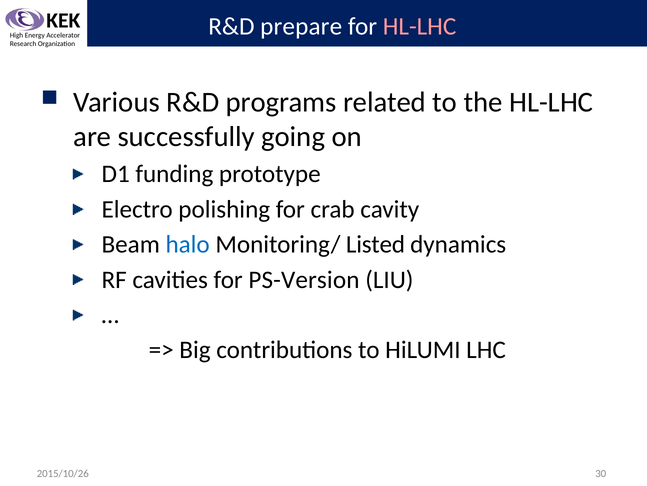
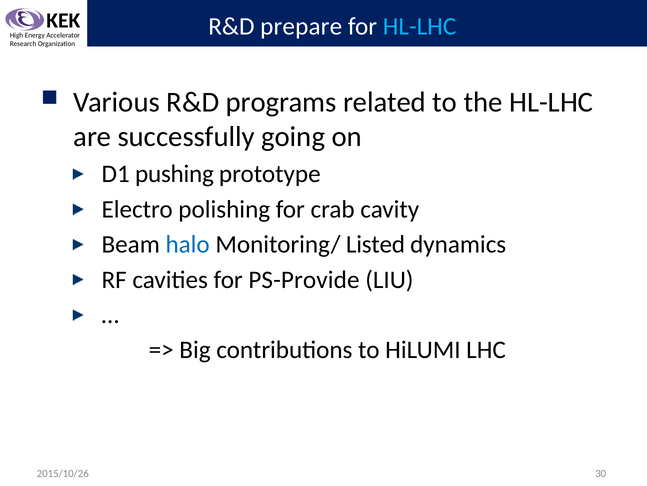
HL-LHC colour: pink -> light blue (420, 27)
funding: funding -> pushing (174, 174)
PS-Version: PS-Version -> PS-Provide (304, 279)
